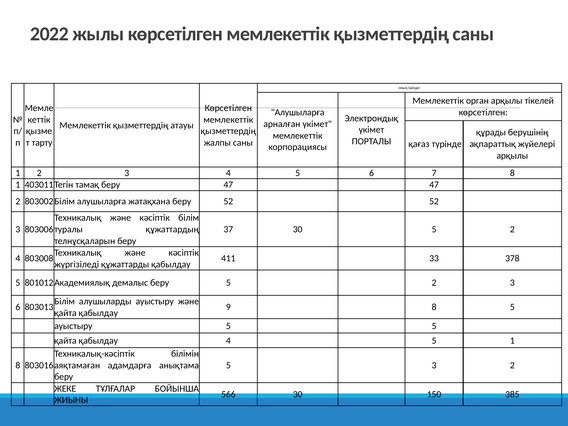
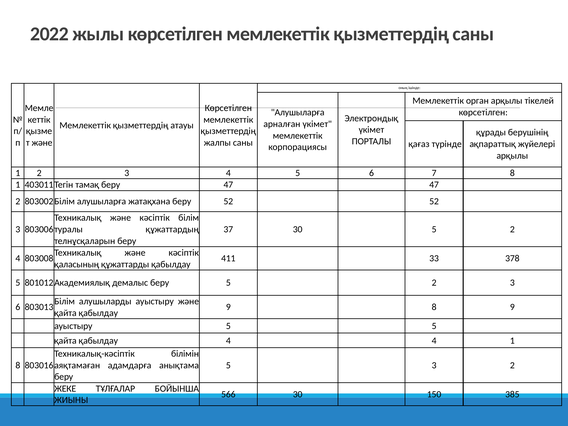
тарту: тарту -> және (42, 143)
жүргізіледі: жүргізіледі -> қаласының (77, 264)
8 5: 5 -> 9 (512, 307)
қабылдау 4 5: 5 -> 4 (434, 341)
